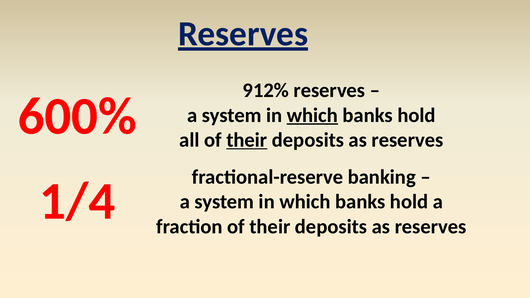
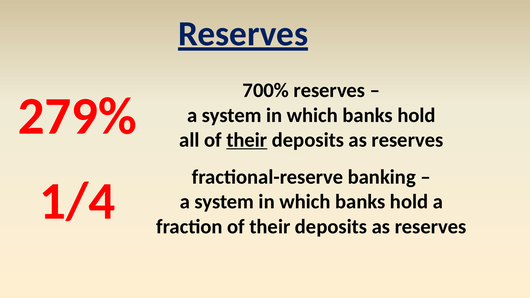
912%: 912% -> 700% (266, 91)
600%: 600% -> 279% (77, 116)
which underline: present -> none (312, 115)
